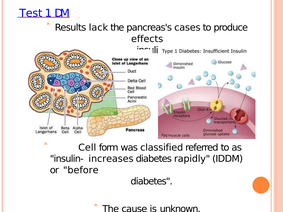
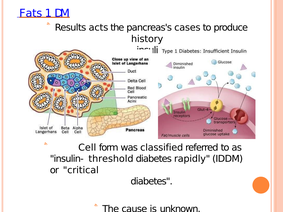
Test: Test -> Fats (31, 13)
lack: lack -> acts (98, 28)
effects: effects -> history (147, 39)
increases: increases -> threshold (111, 159)
before: before -> critical (81, 170)
